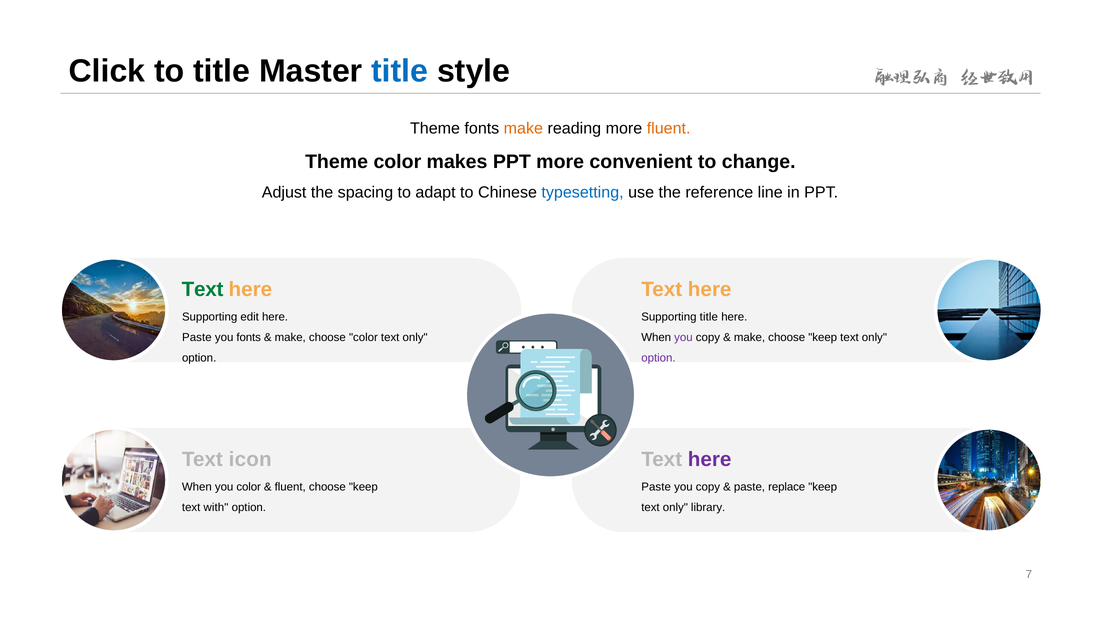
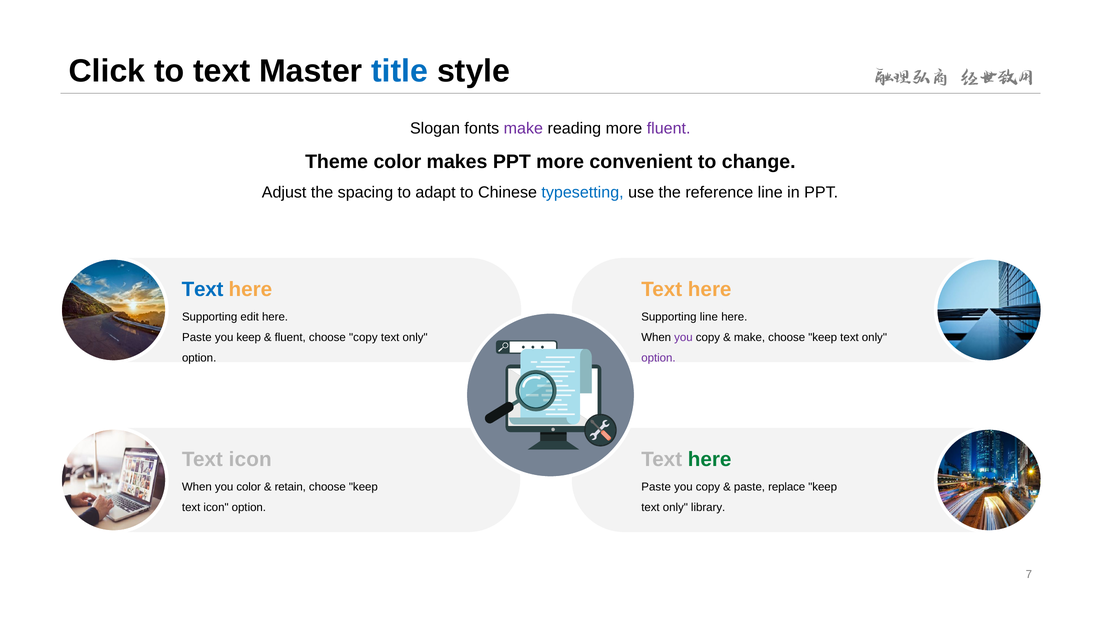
to title: title -> text (222, 71)
Theme: Theme -> Slogan (435, 128)
make colour: orange -> purple (523, 128)
fluent colour: orange -> purple (669, 128)
Text colour: green -> blue (203, 289)
Supporting title: title -> line (709, 316)
you fonts: fonts -> keep (249, 337)
make: make -> fluent (290, 337)
choose color: color -> copy (363, 337)
here colour: purple -> green (710, 459)
fluent: fluent -> retain (290, 486)
with: with -> icon (216, 507)
